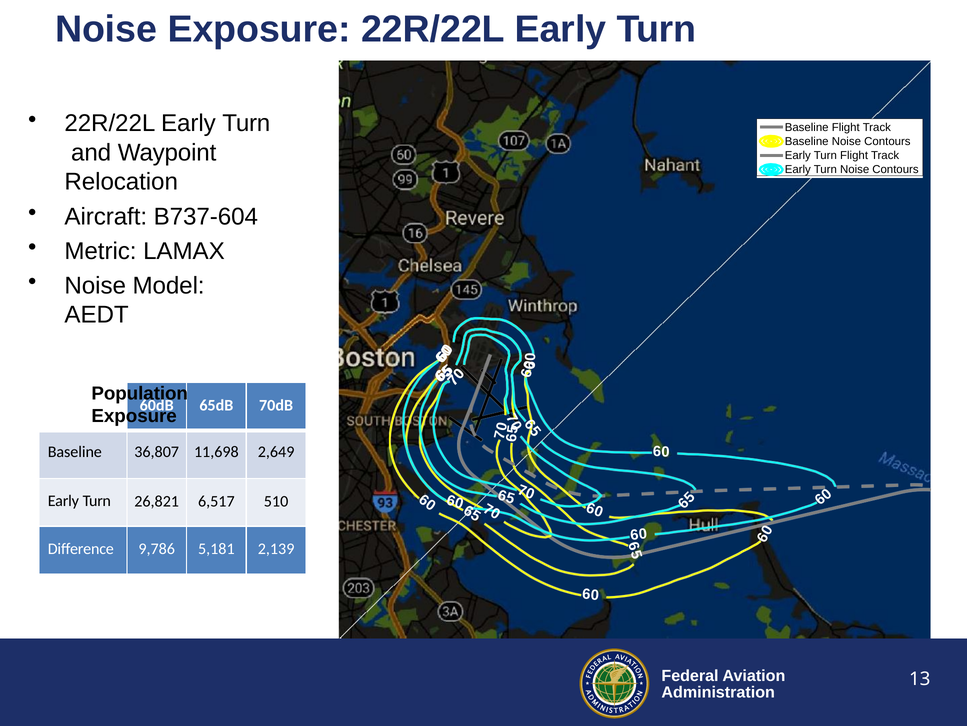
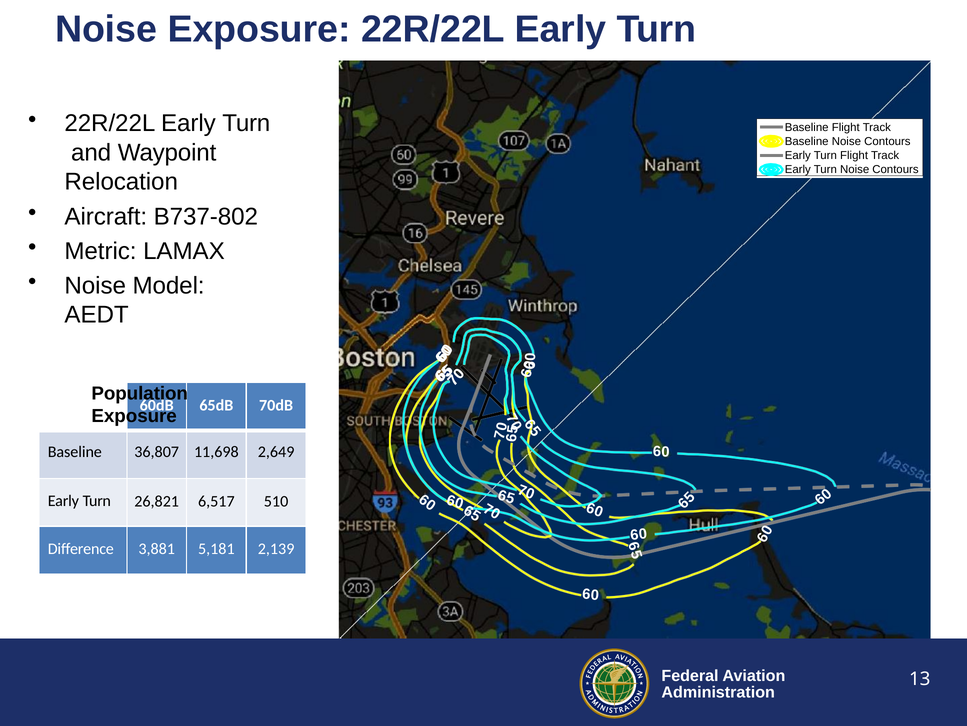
B737-604: B737-604 -> B737-802 (206, 216)
9,786: 9,786 -> 3,881 (157, 549)
